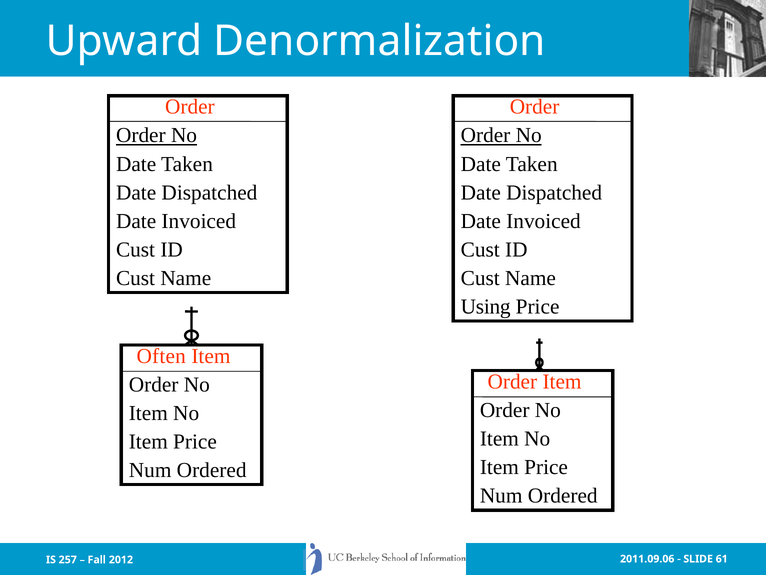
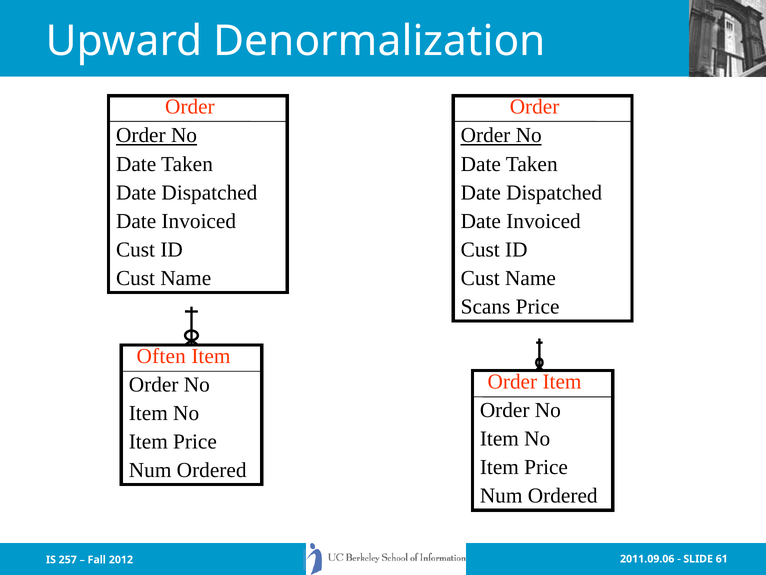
Using: Using -> Scans (486, 306)
